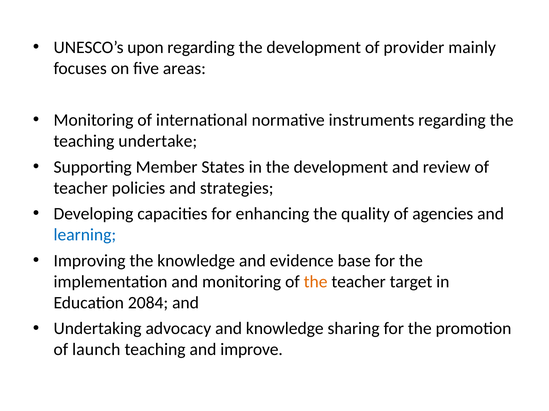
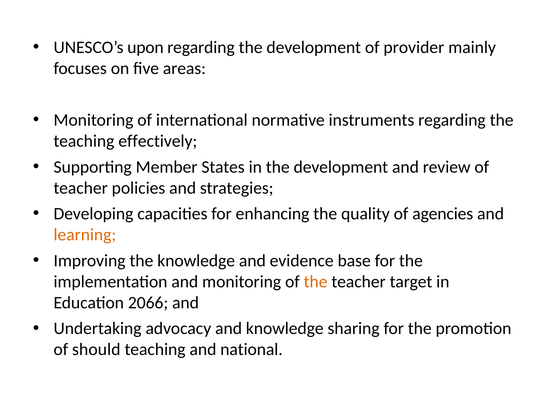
undertake: undertake -> effectively (158, 141)
learning colour: blue -> orange (85, 235)
2084: 2084 -> 2066 (148, 303)
launch: launch -> should (96, 350)
improve: improve -> national (251, 350)
